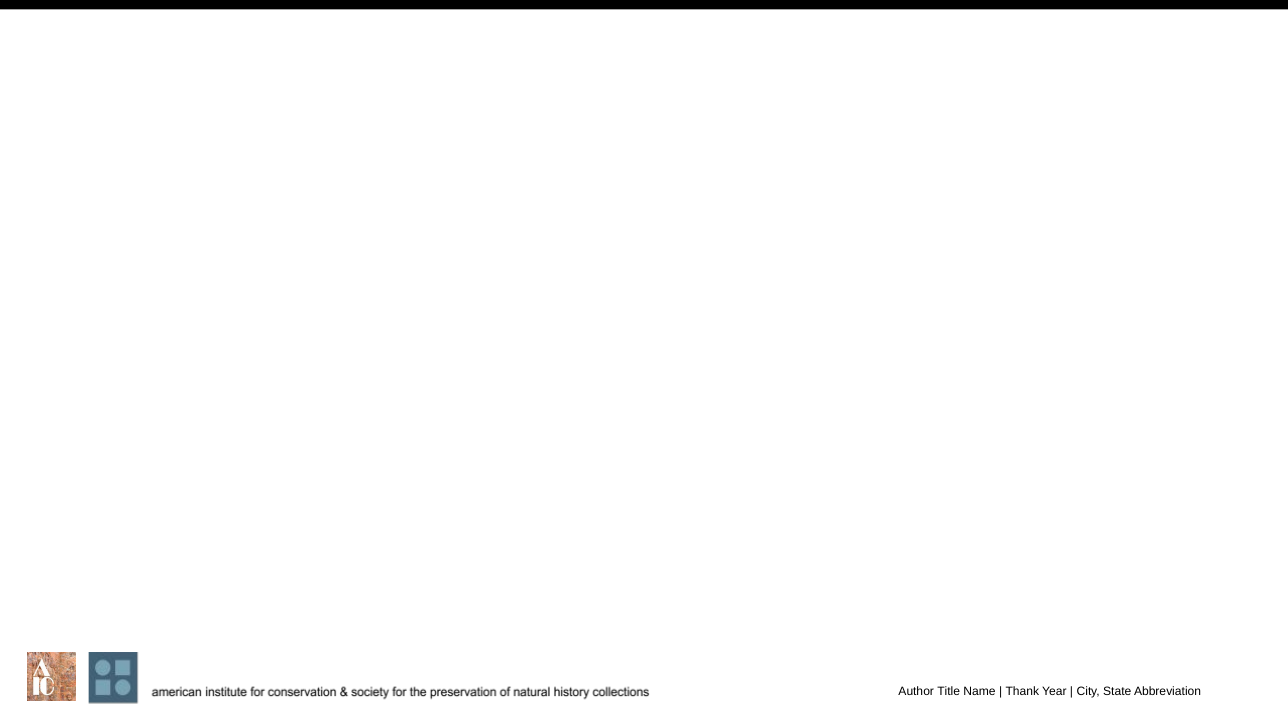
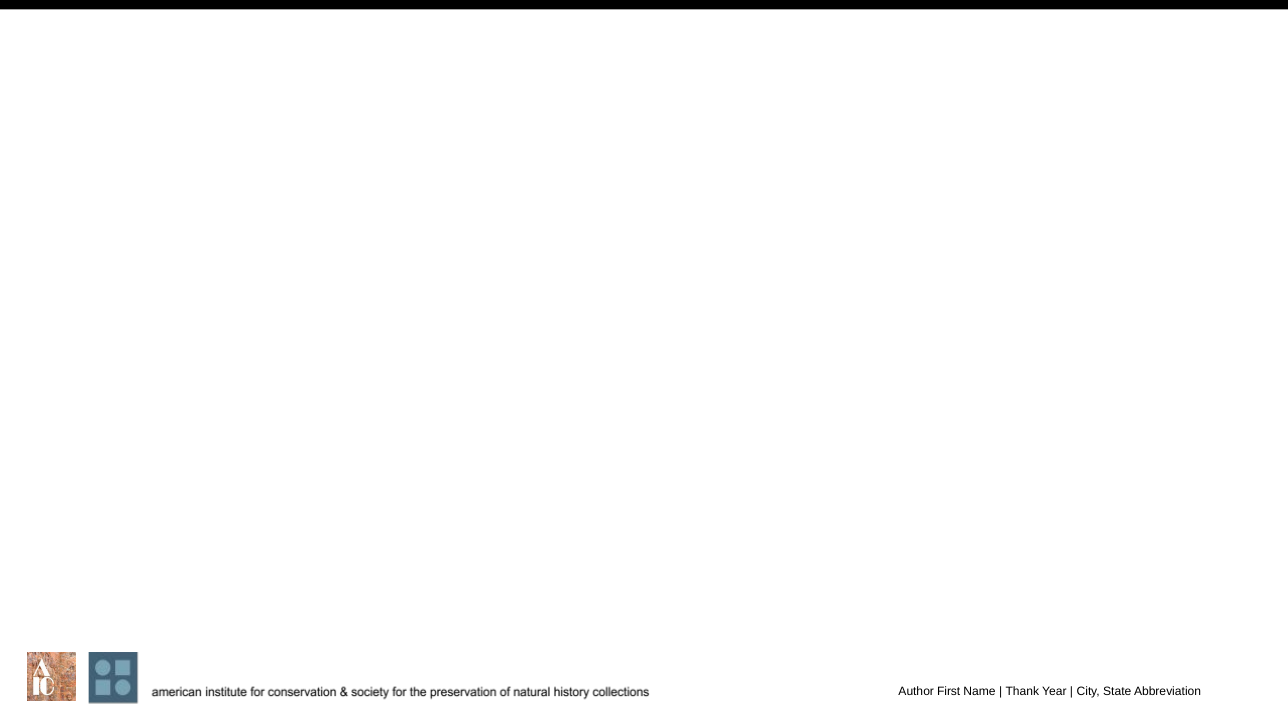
Title: Title -> First (949, 692)
